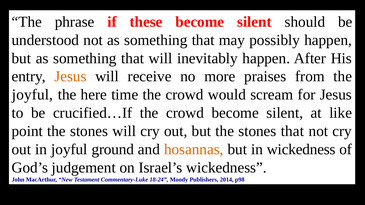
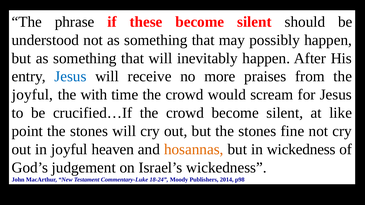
Jesus colour: orange -> blue (70, 77)
here: here -> with (94, 95)
stones that: that -> fine (292, 131)
ground: ground -> heaven (113, 150)
